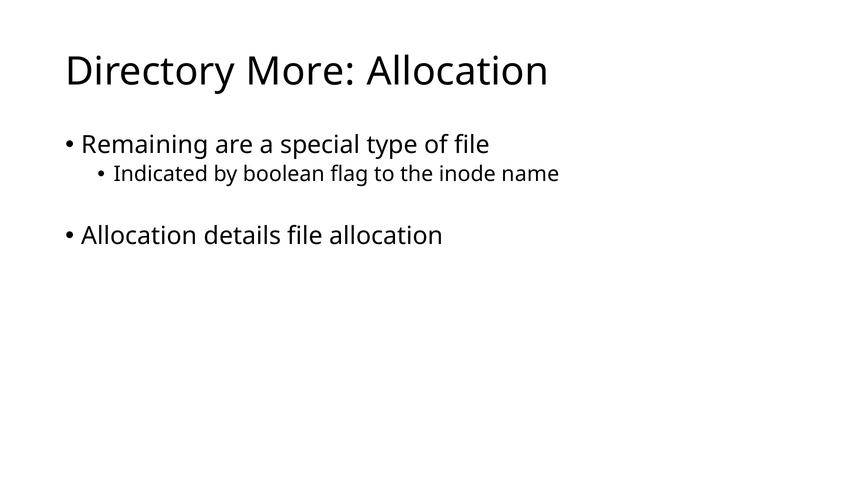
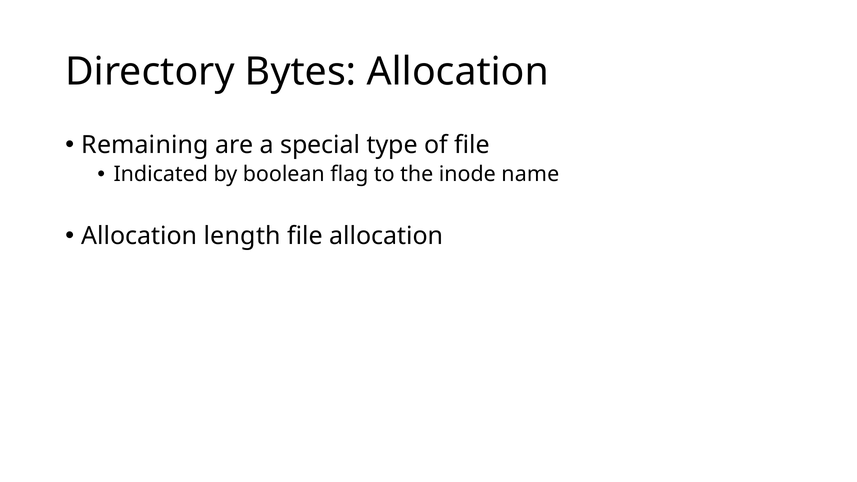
More: More -> Bytes (301, 72)
details: details -> length (242, 236)
